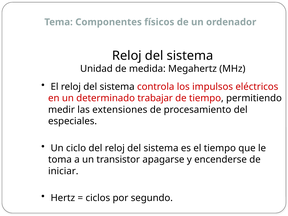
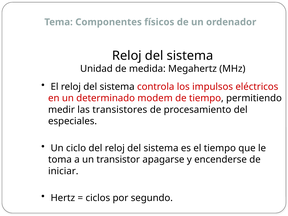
trabajar: trabajar -> modem (155, 98)
extensiones: extensiones -> transistores (120, 110)
